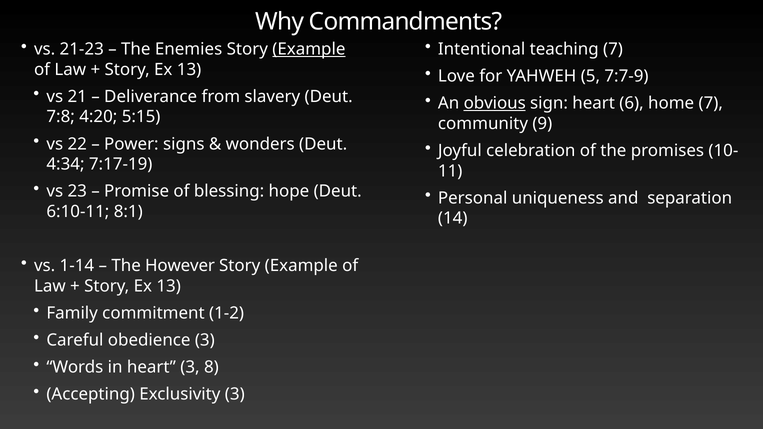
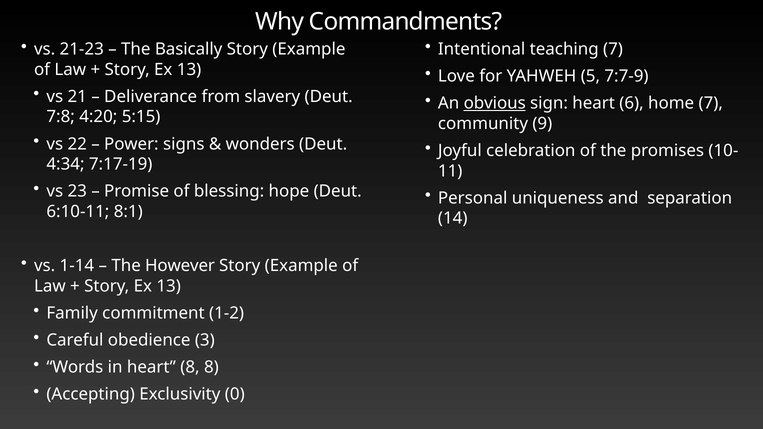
Enemies: Enemies -> Basically (189, 49)
Example underline: present -> none (309, 49)
heart 3: 3 -> 8 (190, 367)
Exclusivity 3: 3 -> 0 (235, 395)
